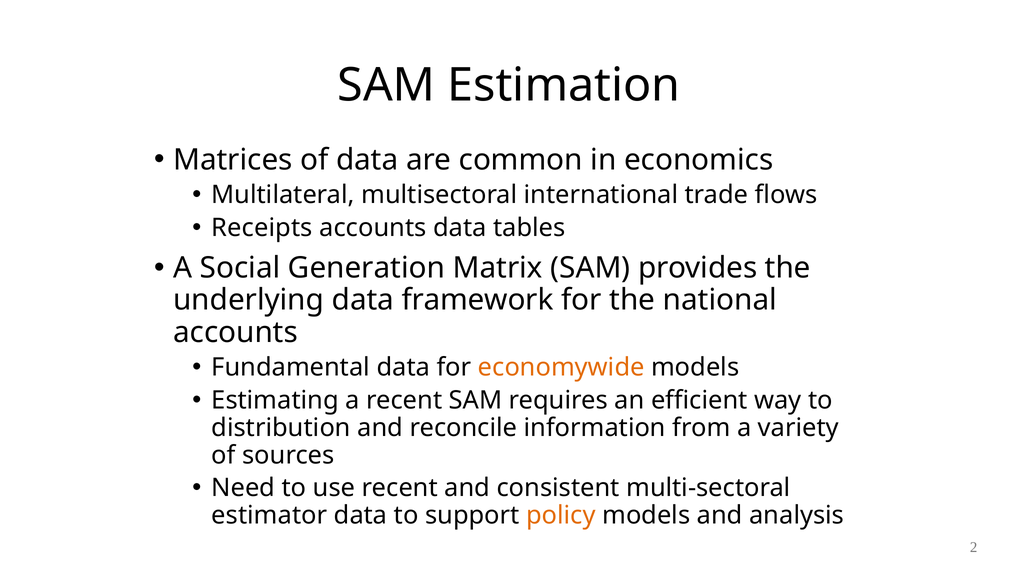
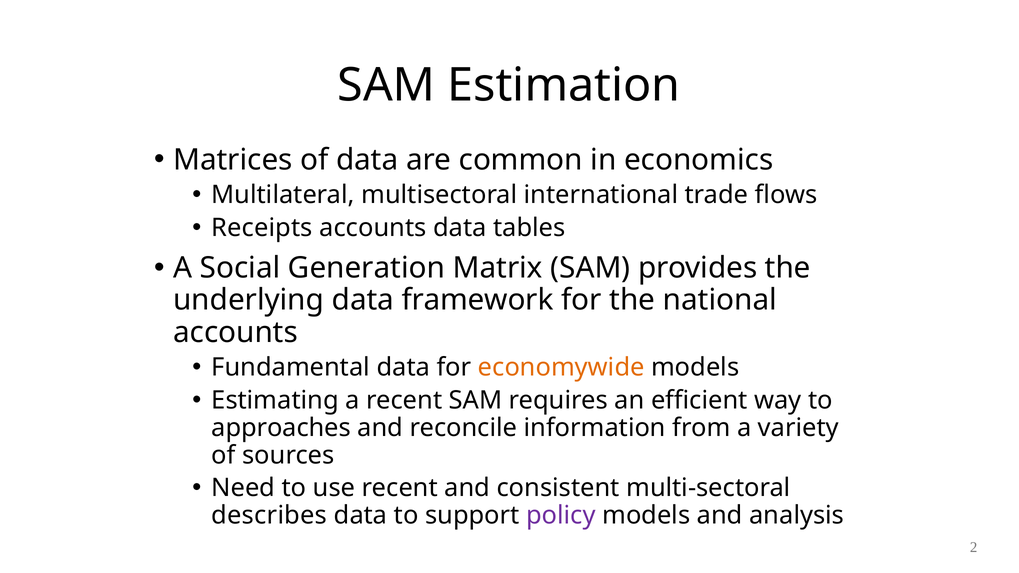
distribution: distribution -> approaches (281, 428)
estimator: estimator -> describes (269, 516)
policy colour: orange -> purple (561, 516)
